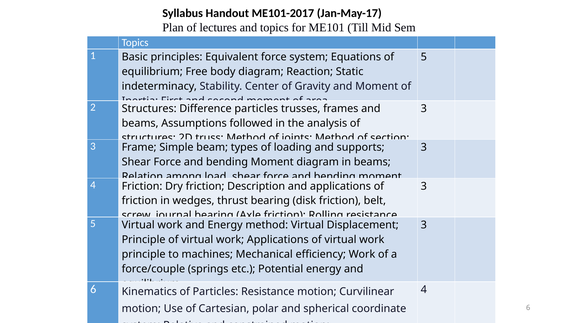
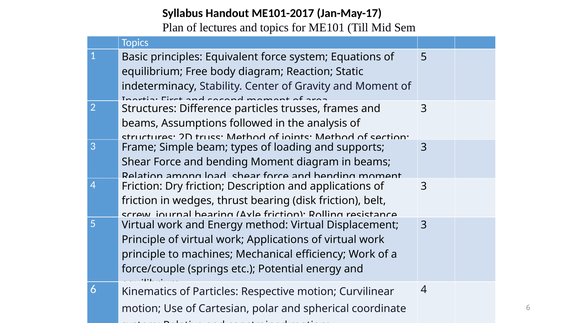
Particles Resistance: Resistance -> Respective (268, 292)
